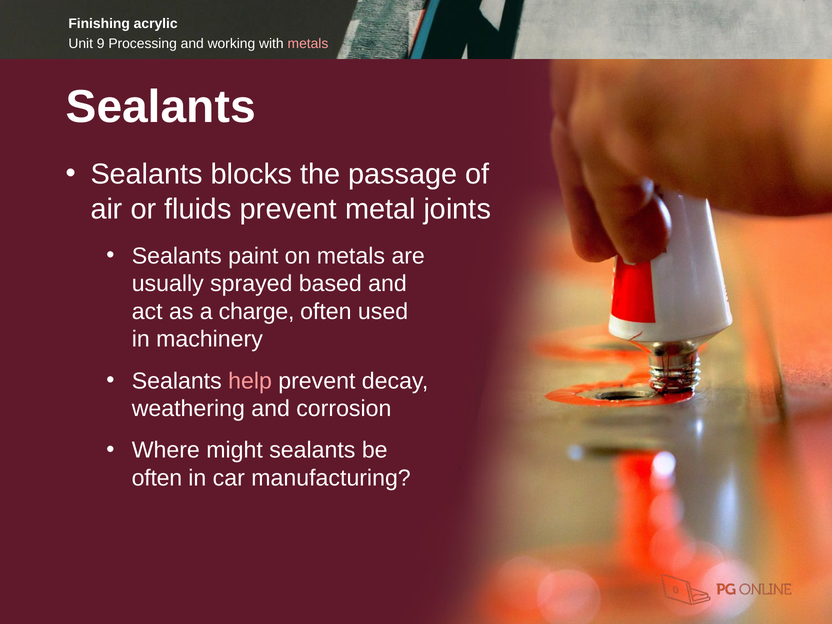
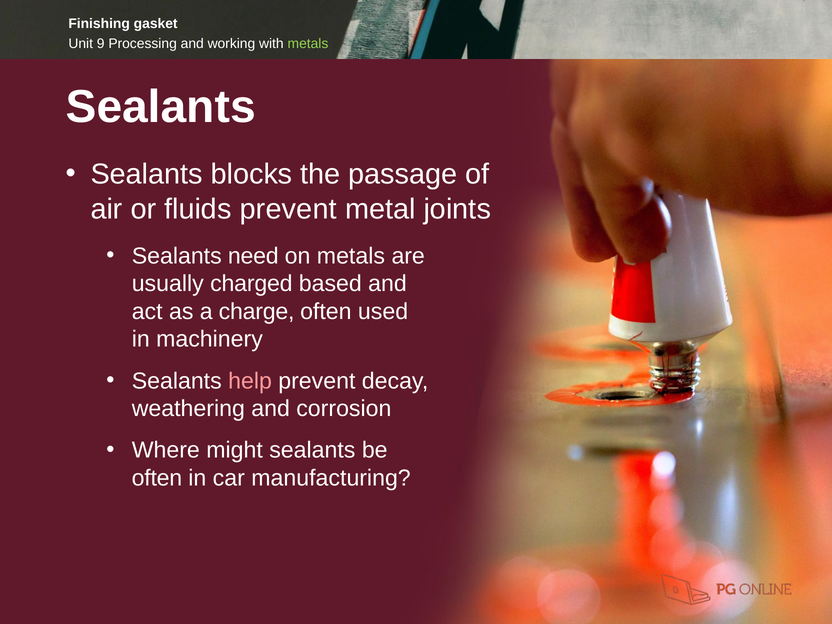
acrylic: acrylic -> gasket (156, 24)
metals colour: pink -> light green (308, 44)
paint: paint -> need (253, 256)
sprayed: sprayed -> charged (251, 284)
